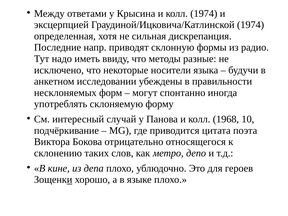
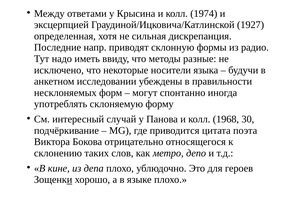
Граудиной/Ицковича/Катлинской 1974: 1974 -> 1927 (251, 25)
10: 10 -> 30 (248, 119)
